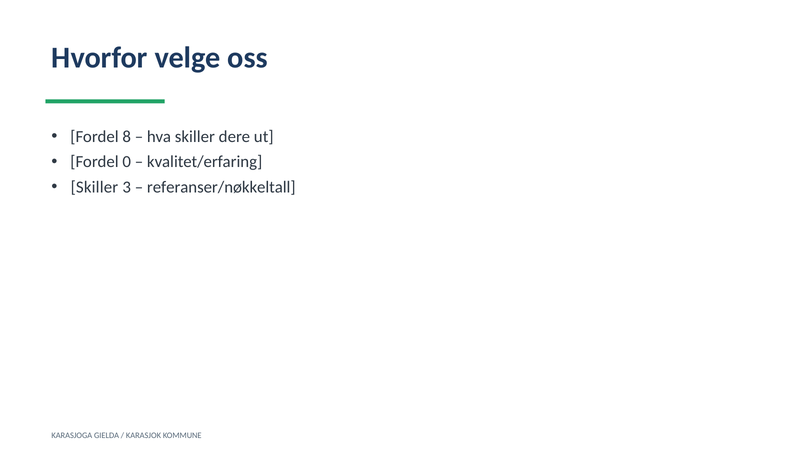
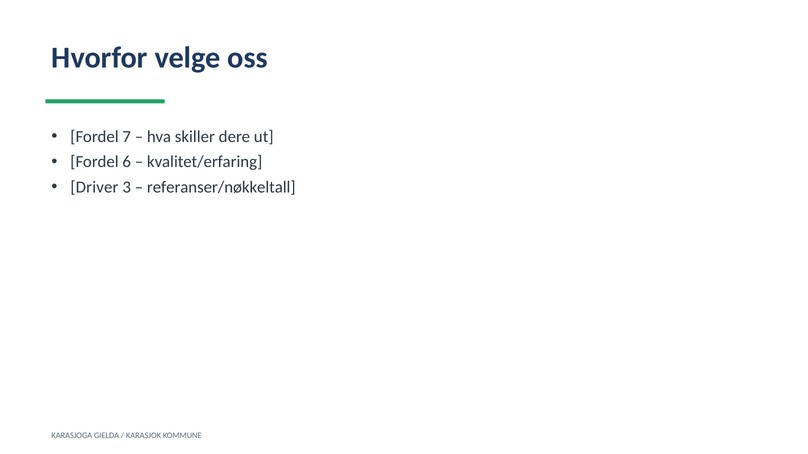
8: 8 -> 7 (127, 137)
0: 0 -> 6 (127, 162)
Skiller: Skiller -> Driver (94, 187)
